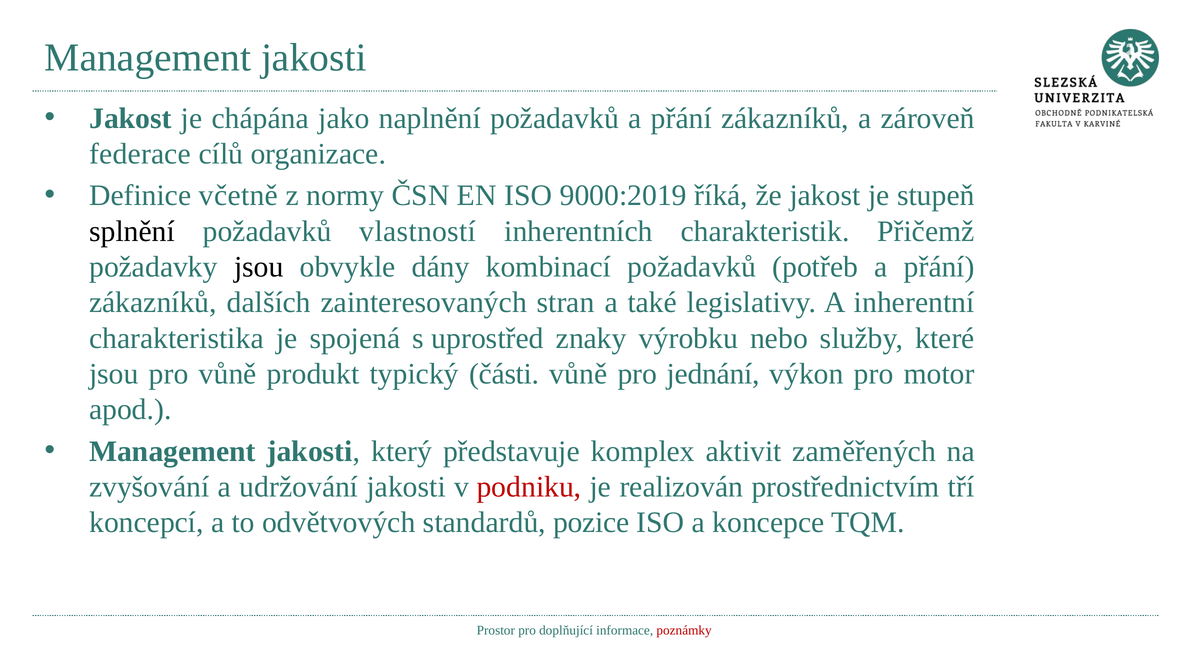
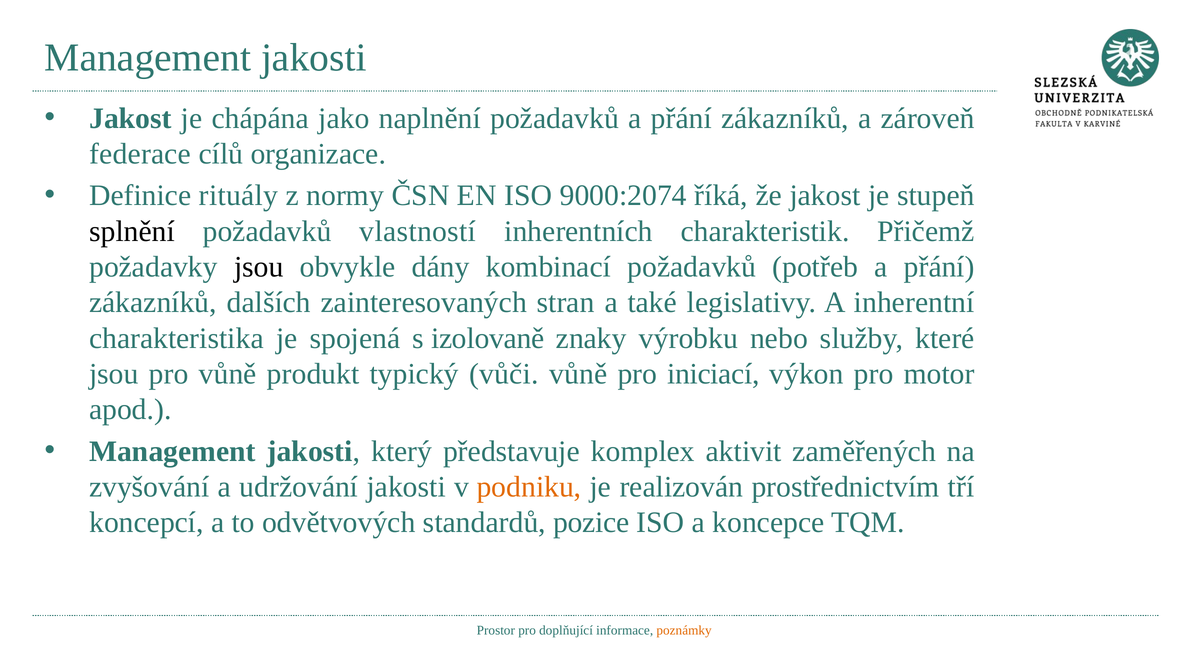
včetně: včetně -> rituály (238, 196)
9000:2019: 9000:2019 -> 9000:2074 (623, 196)
uprostřed: uprostřed -> izolovaně (488, 338)
části: části -> vůči (504, 374)
jednání: jednání -> iniciací (713, 374)
podniku colour: red -> orange (529, 487)
poznámky colour: red -> orange (684, 630)
